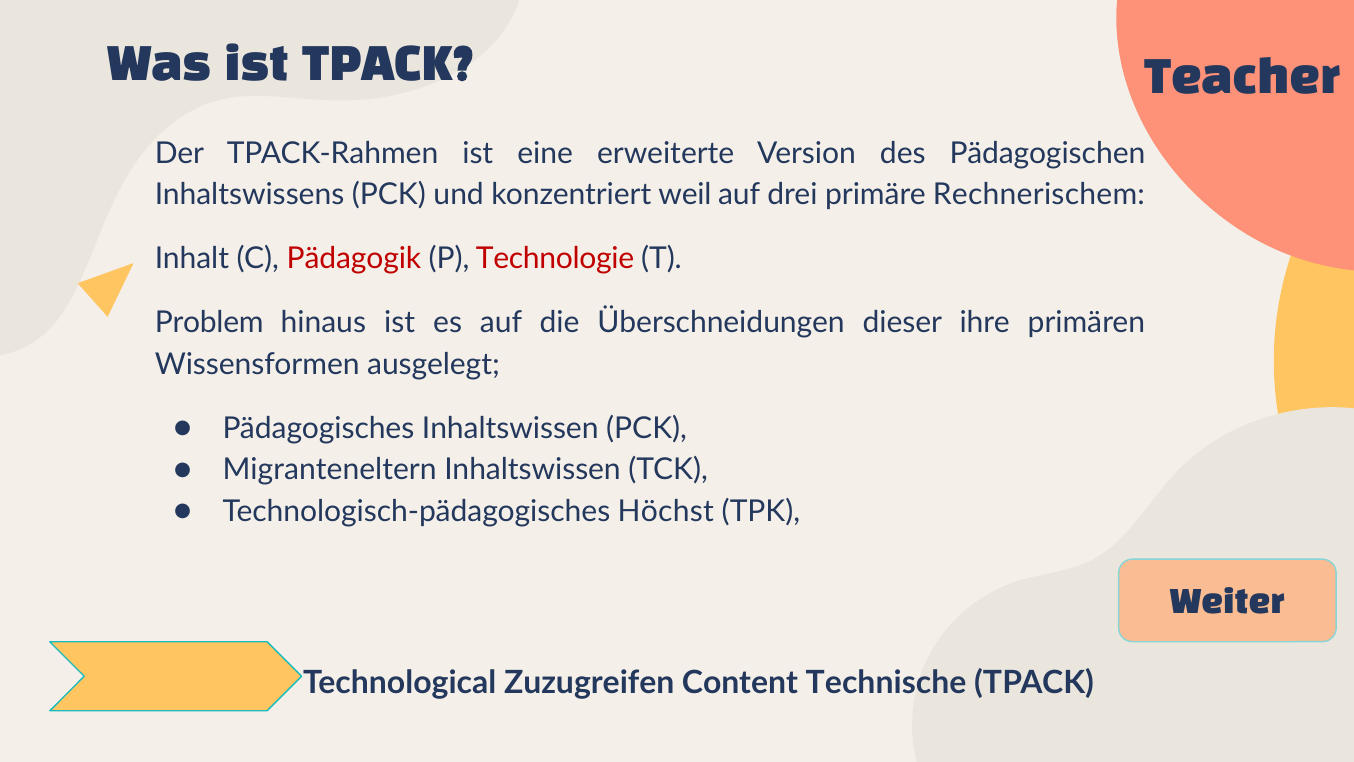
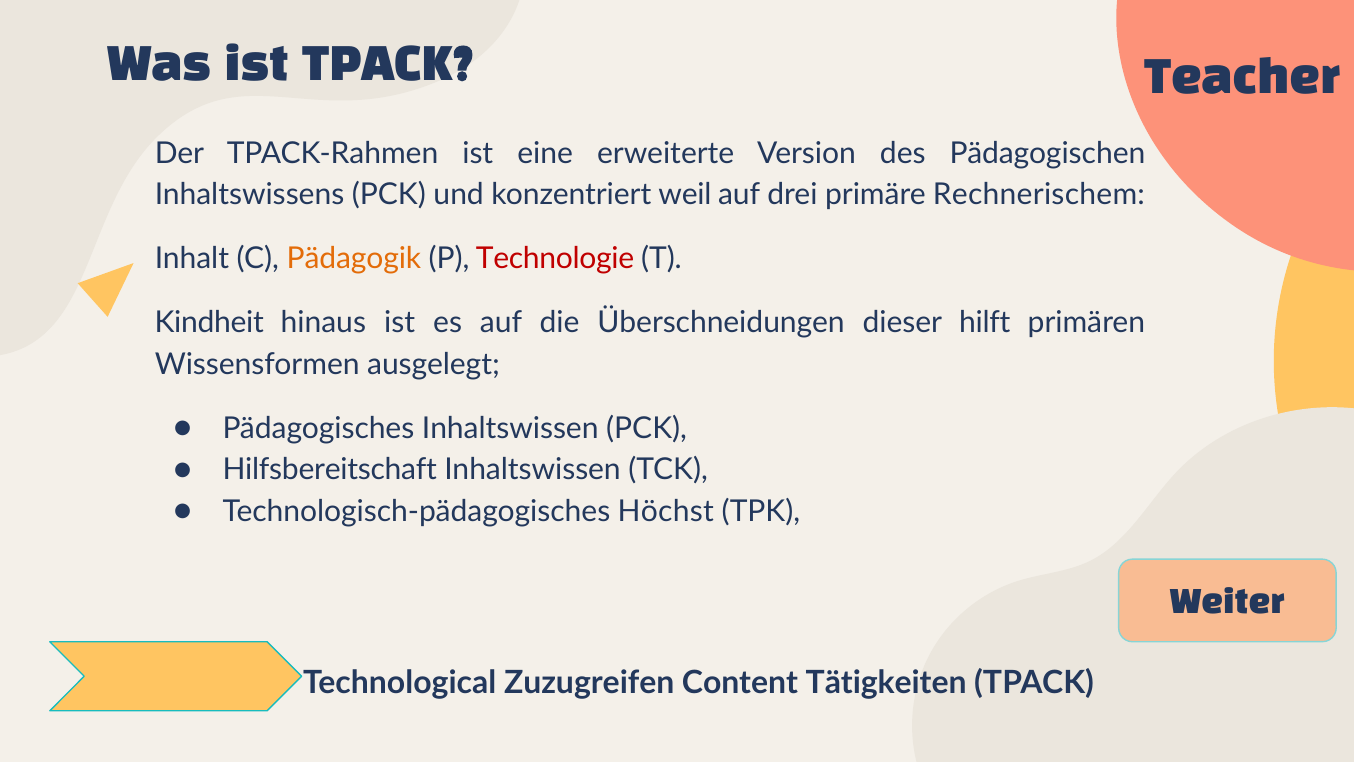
Pädagogik colour: red -> orange (354, 259)
Problem: Problem -> Kindheit (209, 323)
ihre: ihre -> hilft (985, 323)
Migranteneltern: Migranteneltern -> Hilfsbereitschaft (330, 470)
Technische: Technische -> Tätigkeiten (886, 682)
